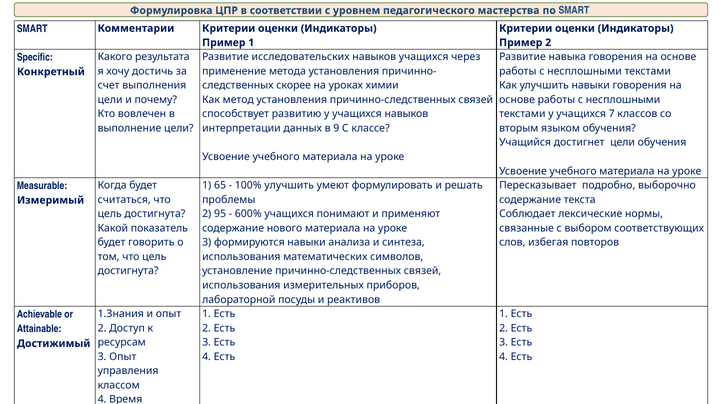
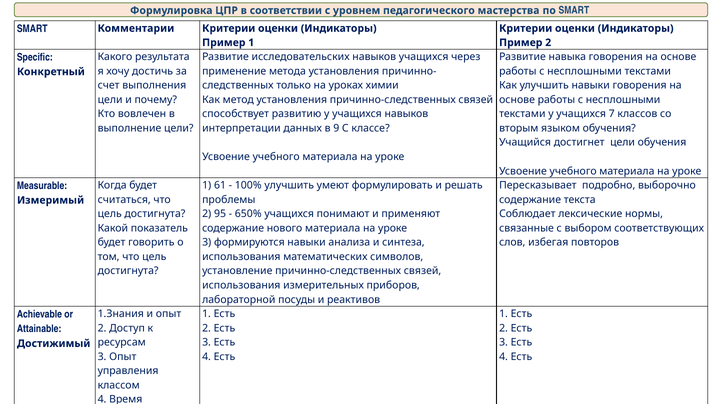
скорее: скорее -> только (294, 86)
65: 65 -> 61 (220, 186)
600%: 600% -> 650% (248, 214)
